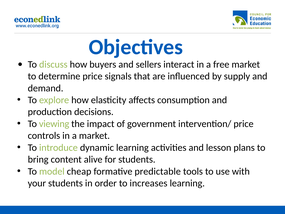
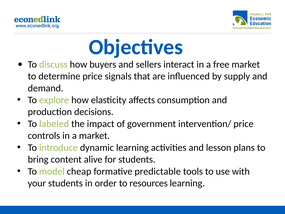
viewing: viewing -> labeled (54, 124)
increases: increases -> resources (149, 183)
